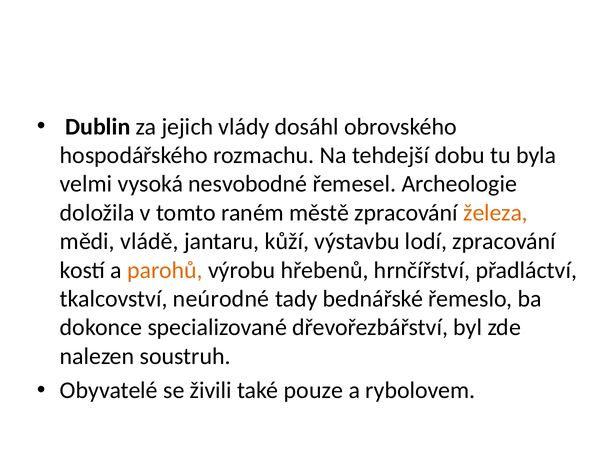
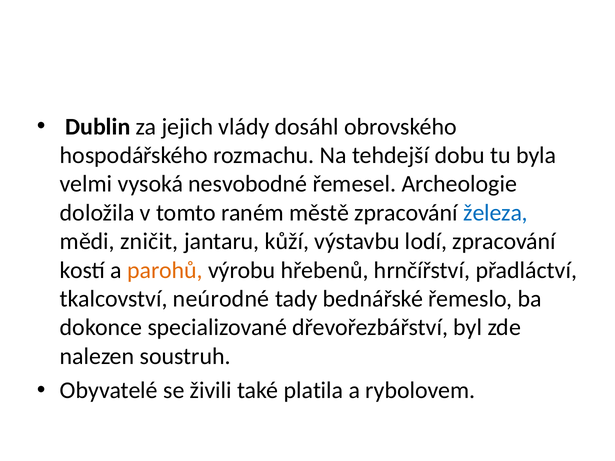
železa colour: orange -> blue (496, 213)
vládě: vládě -> zničit (149, 242)
pouze: pouze -> platila (314, 391)
